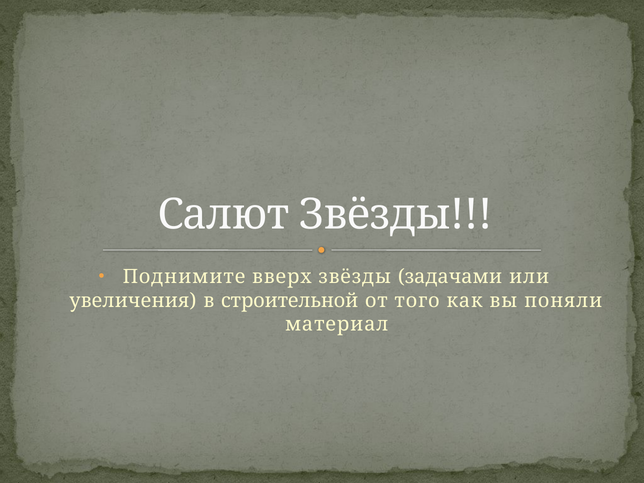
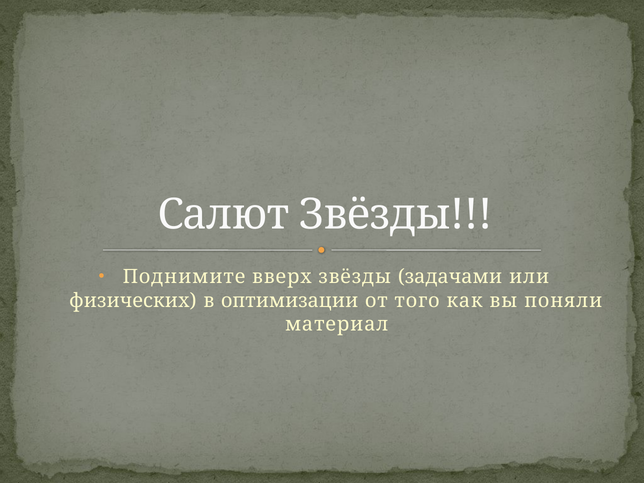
увеличения: увеличения -> физических (133, 301)
строительной: строительной -> оптимизации (290, 301)
